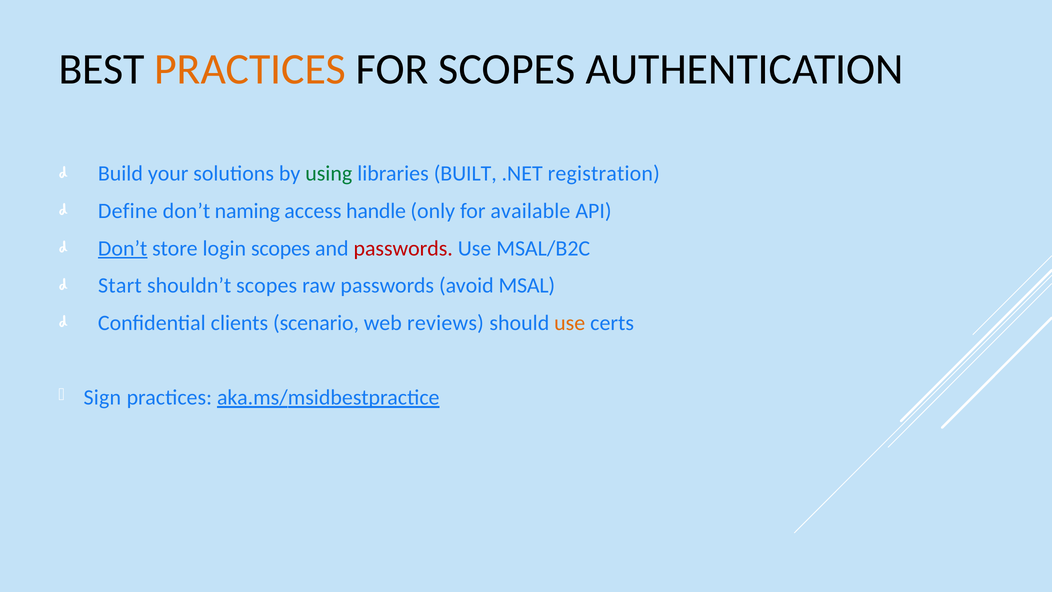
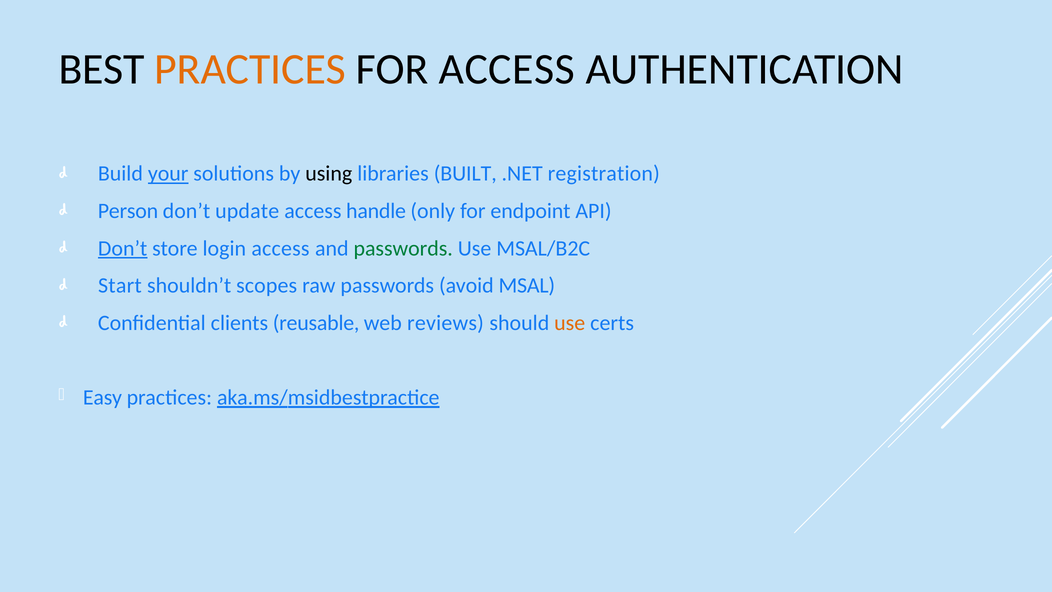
FOR SCOPES: SCOPES -> ACCESS (507, 69)
your underline: none -> present (168, 174)
using colour: green -> black (329, 174)
Define: Define -> Person (128, 211)
naming: naming -> update (247, 211)
available: available -> endpoint (531, 211)
login scopes: scopes -> access (280, 248)
passwords colour: red -> green (403, 248)
scenario: scenario -> reusable (316, 323)
Sign: Sign -> Easy (103, 397)
